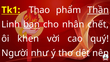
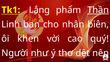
Thao: Thao -> Lắng (39, 10)
ban underline: present -> none (32, 24)
chết: chết -> biên (98, 24)
